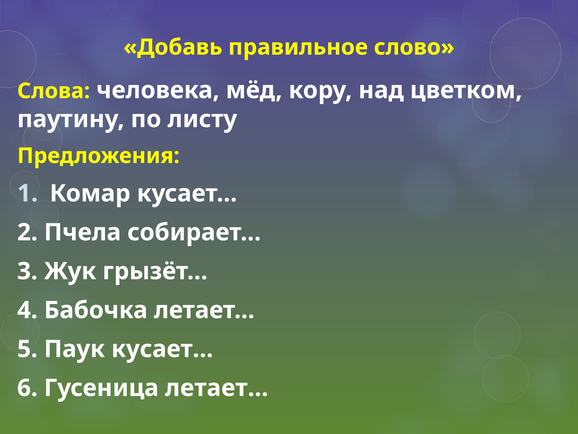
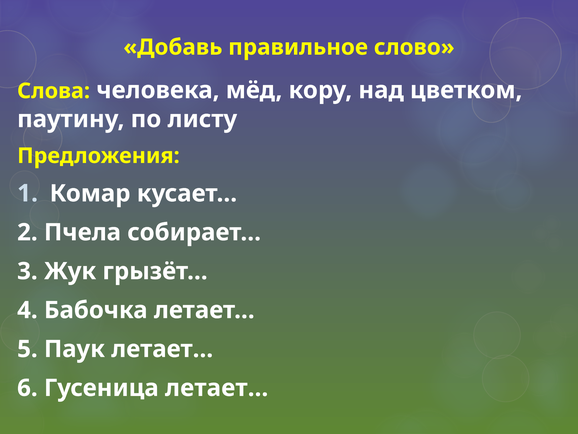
Паук кусает…: кусает… -> летает… (162, 349)
